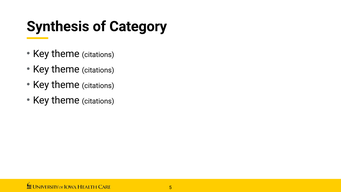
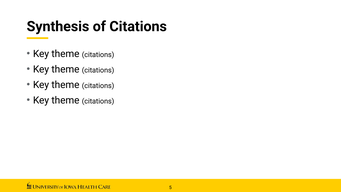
of Category: Category -> Citations (138, 26)
